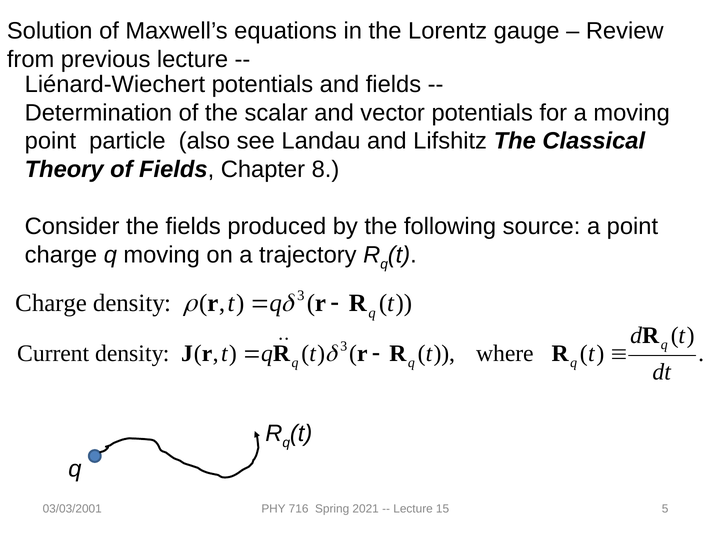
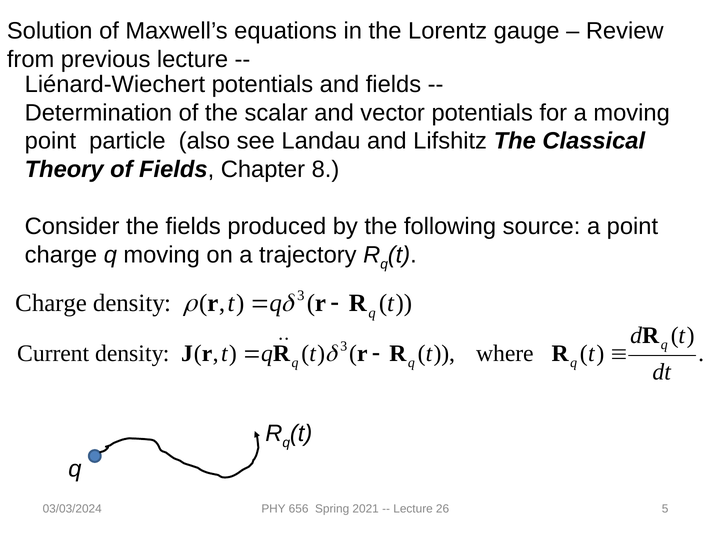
03/03/2001: 03/03/2001 -> 03/03/2024 (72, 509)
716: 716 -> 656 (299, 509)
15: 15 -> 26 (443, 509)
